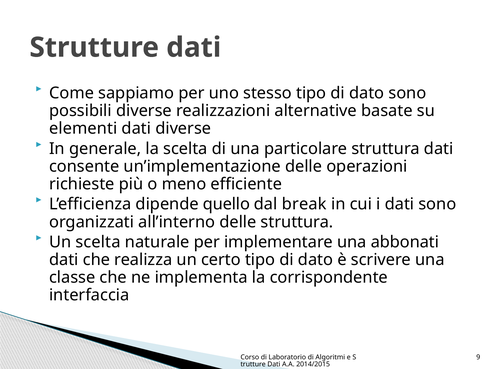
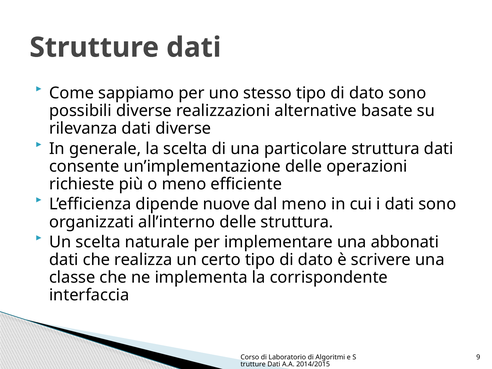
elementi: elementi -> rilevanza (83, 129)
quello: quello -> nuove (226, 204)
dal break: break -> meno (304, 204)
